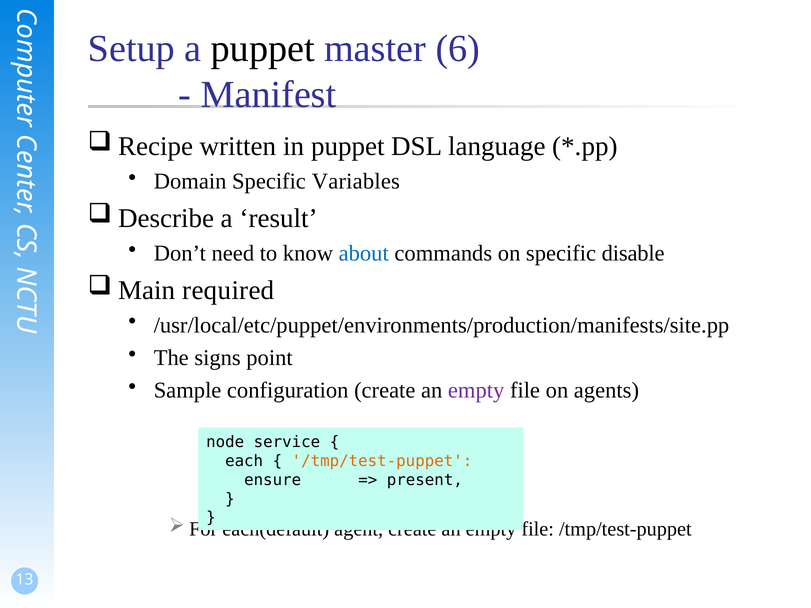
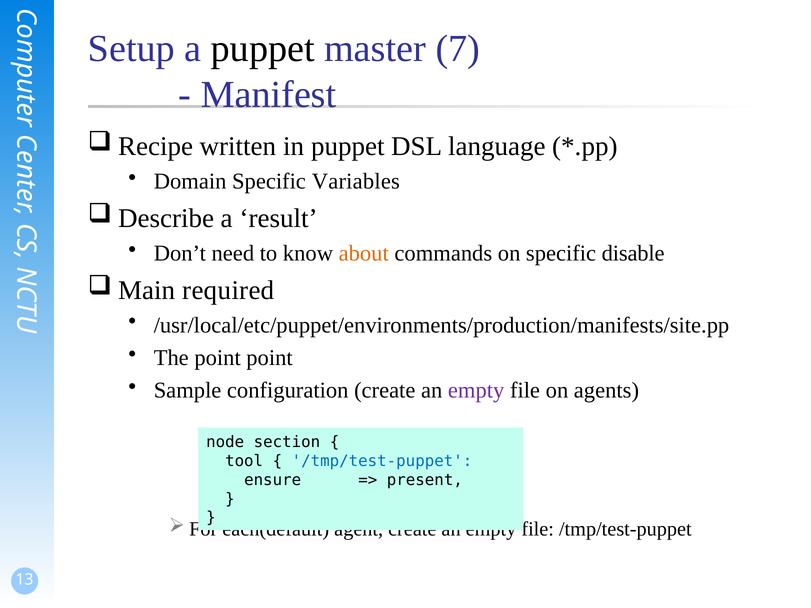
6: 6 -> 7 (458, 49)
about colour: blue -> orange (364, 253)
The signs: signs -> point (218, 358)
service: service -> section (287, 442)
each: each -> tool (244, 461)
/tmp/test-puppet colour: orange -> blue (382, 461)
